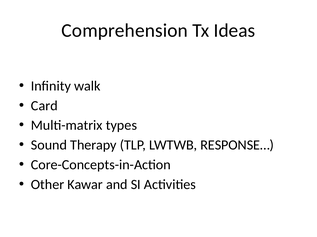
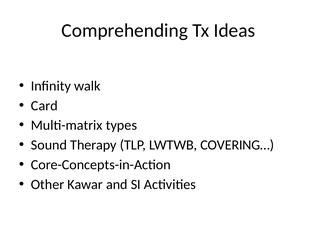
Comprehension: Comprehension -> Comprehending (125, 31)
RESPONSE…: RESPONSE… -> COVERING… (237, 145)
